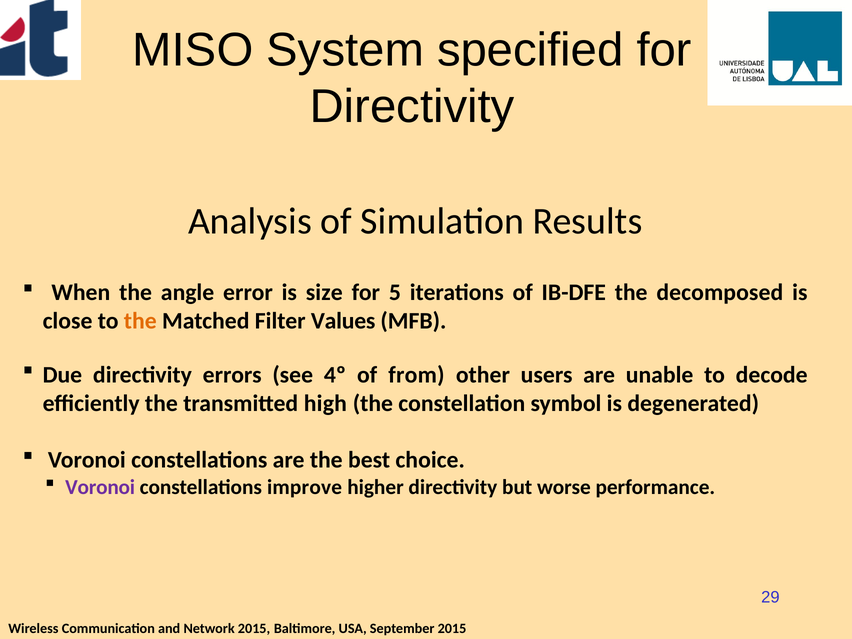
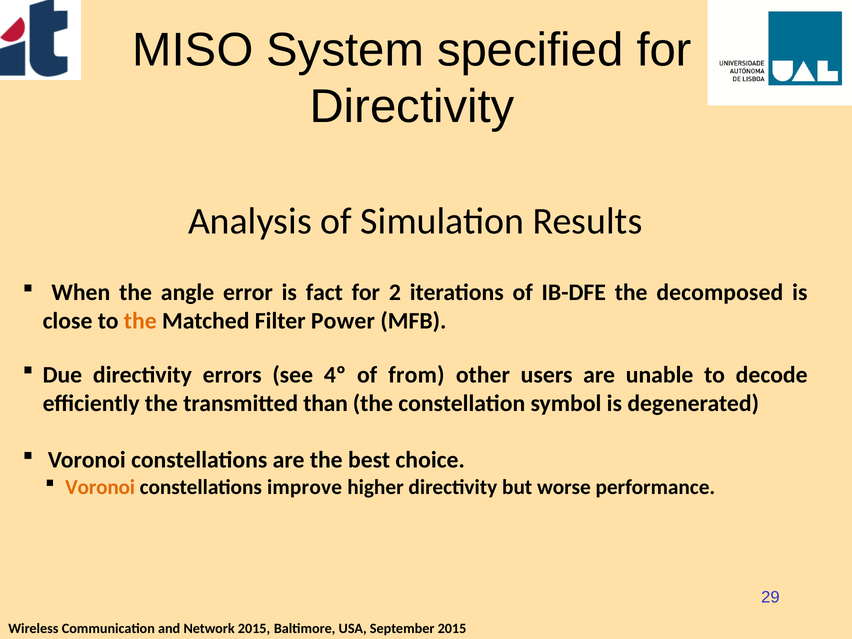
size: size -> fact (324, 293)
5: 5 -> 2 (395, 293)
Values: Values -> Power (343, 321)
high: high -> than (326, 403)
Voronoi colour: purple -> orange (100, 487)
